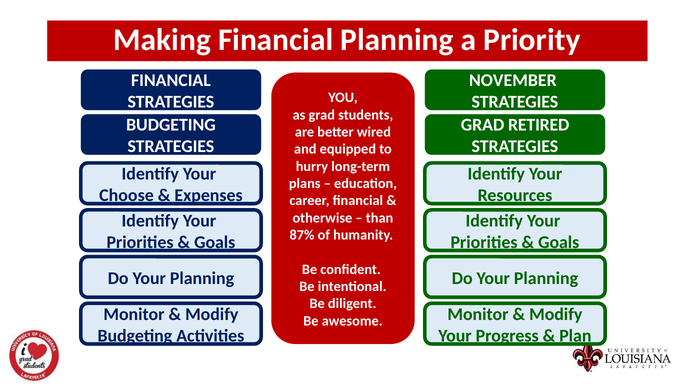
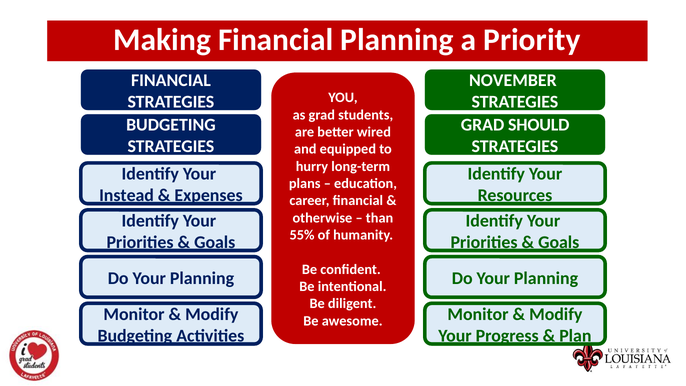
RETIRED: RETIRED -> SHOULD (539, 125)
Choose: Choose -> Instead (127, 195)
87%: 87% -> 55% (302, 235)
